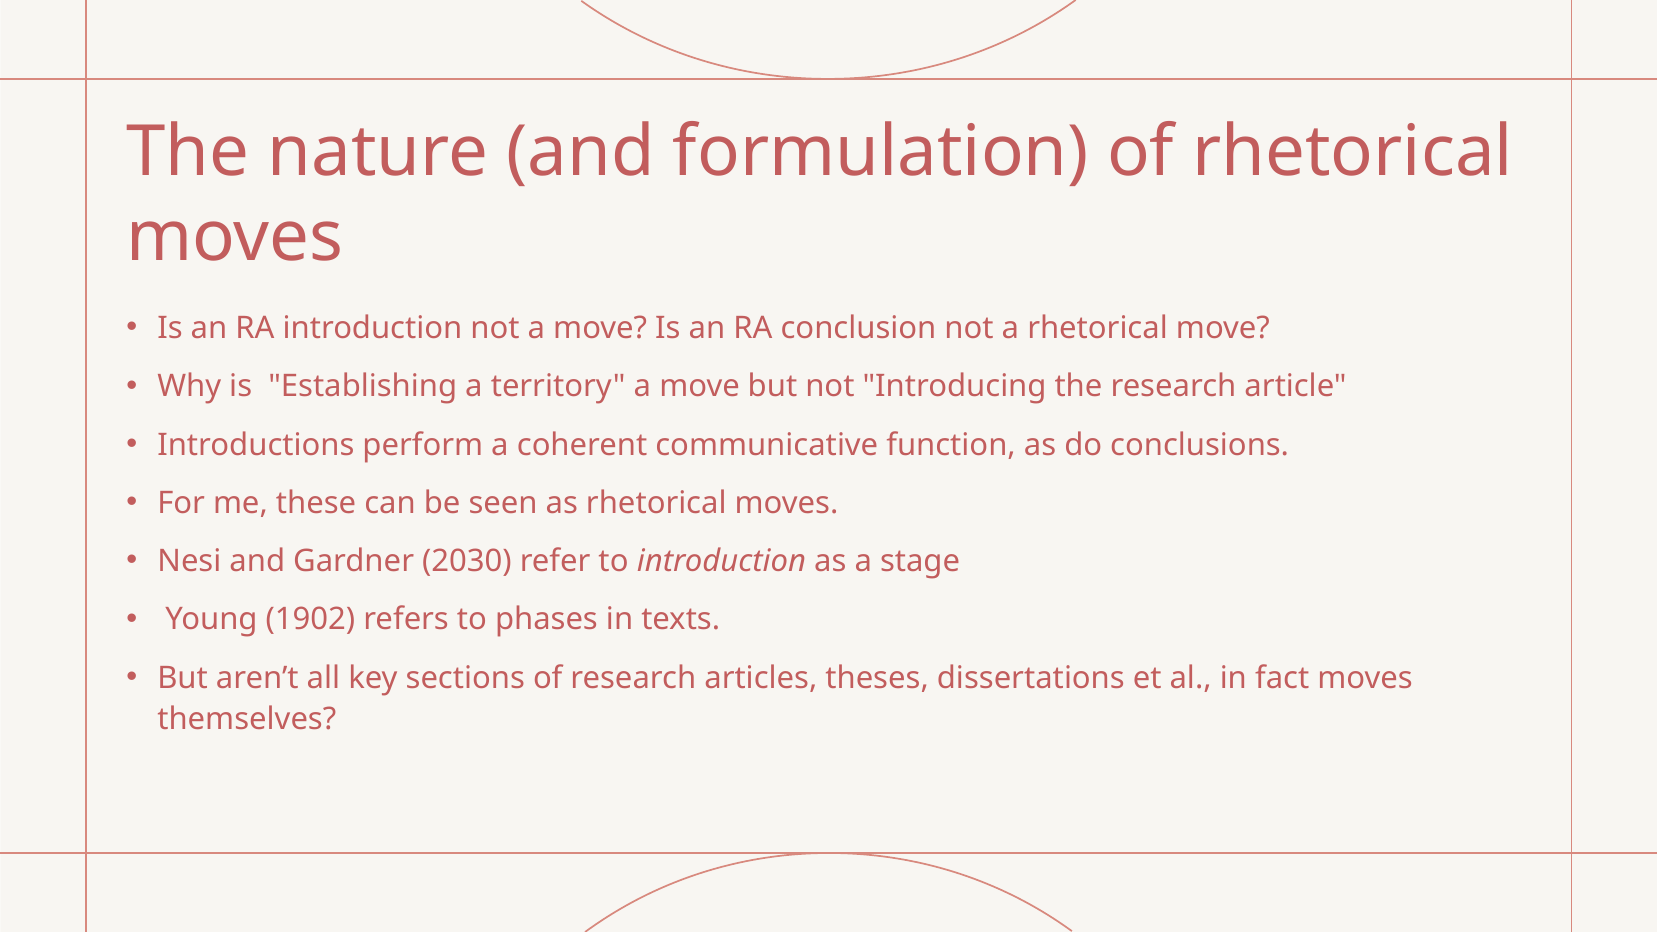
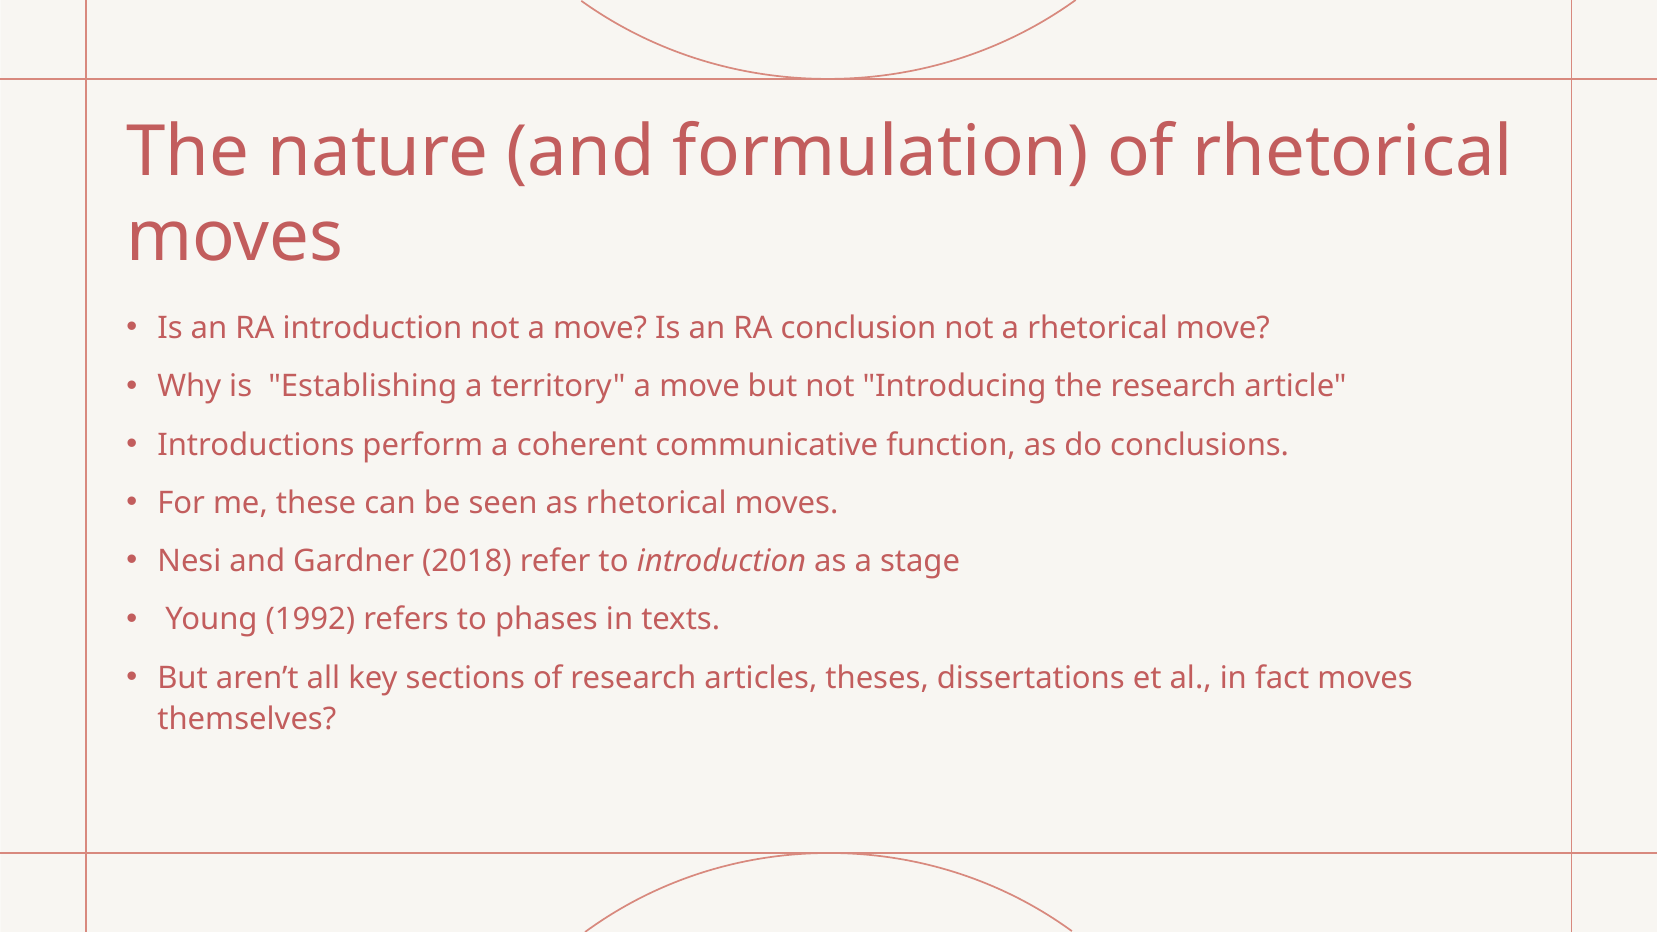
2030: 2030 -> 2018 (467, 561)
1902: 1902 -> 1992 (310, 620)
